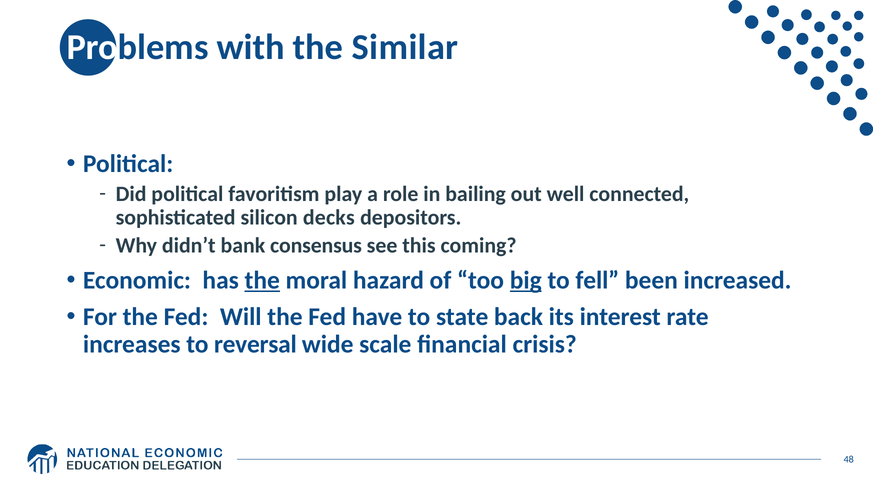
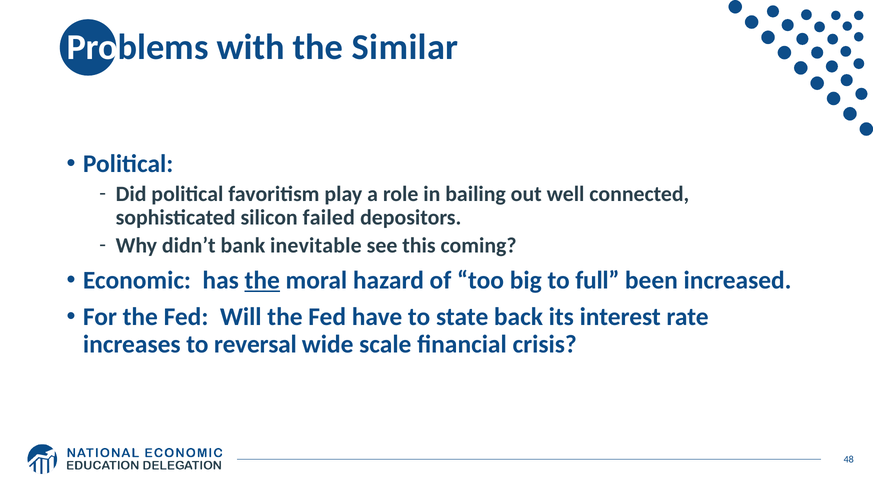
decks: decks -> failed (329, 217)
consensus: consensus -> inevitable (316, 246)
big underline: present -> none (526, 280)
fell: fell -> full (597, 280)
